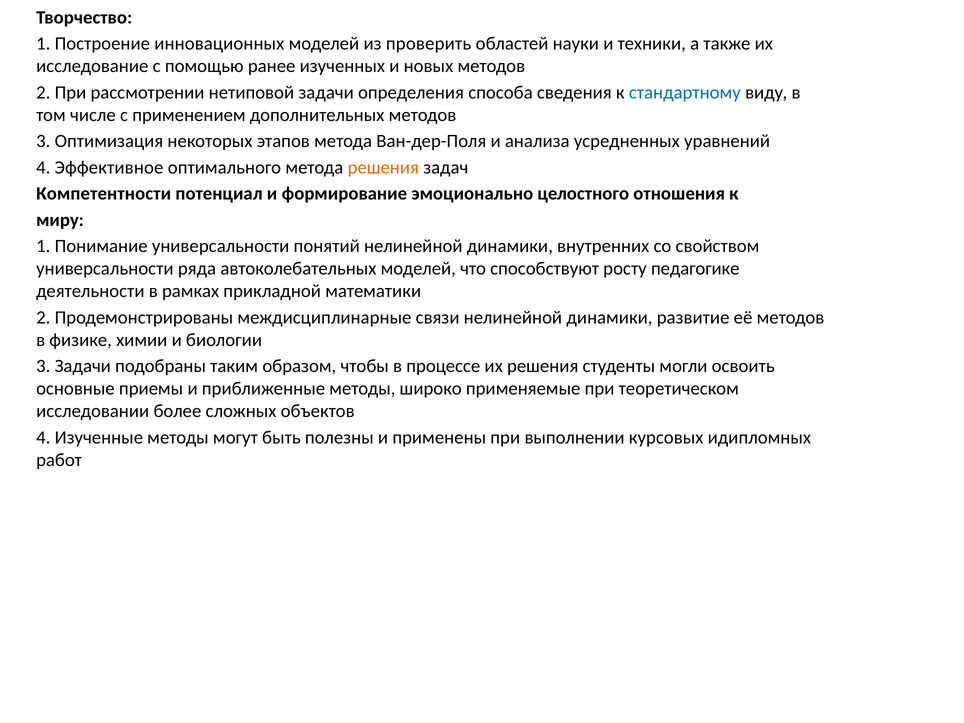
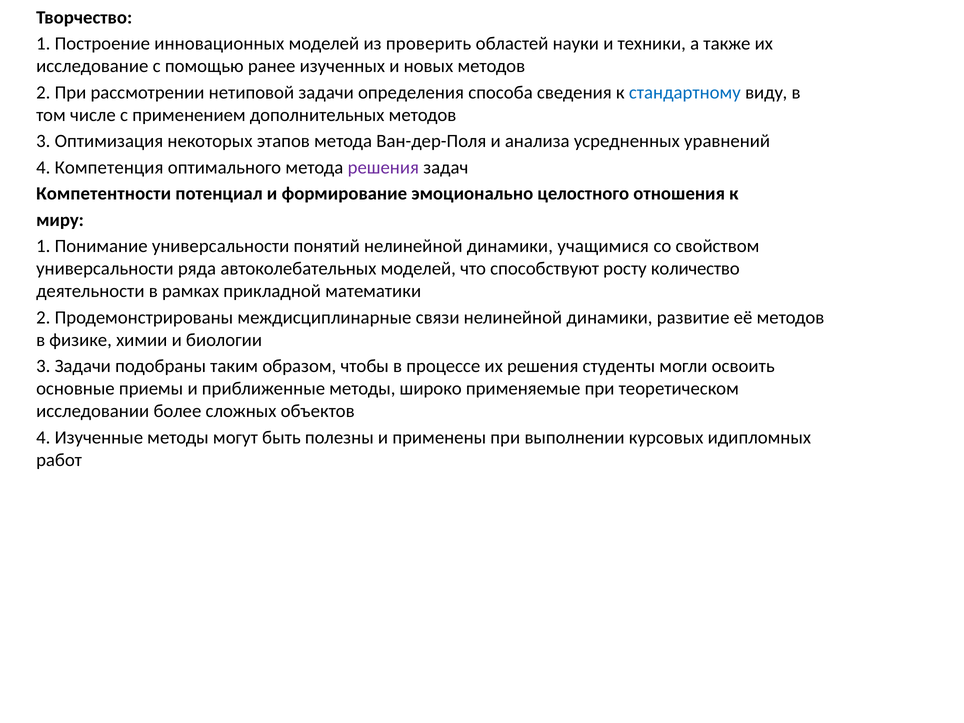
Эффективное: Эффективное -> Компетенция (109, 167)
решения colour: orange -> purple (383, 167)
внутренних: внутренних -> учащимися (603, 246)
педагогике: педагогике -> количество (695, 269)
